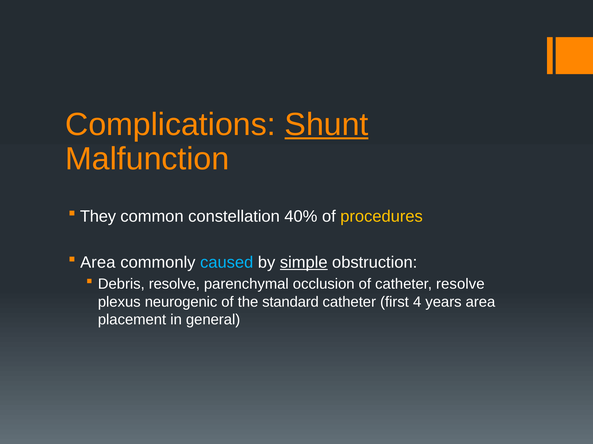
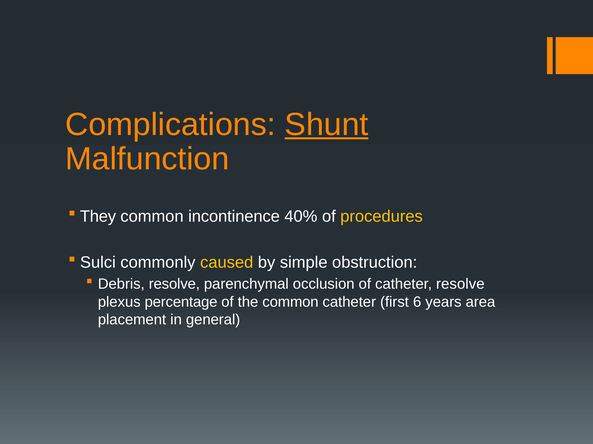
constellation: constellation -> incontinence (234, 217)
Area: Area -> Sulci (98, 263)
caused colour: light blue -> yellow (227, 263)
simple underline: present -> none (304, 263)
neurogenic: neurogenic -> percentage (181, 302)
the standard: standard -> common (290, 302)
4: 4 -> 6 (417, 302)
